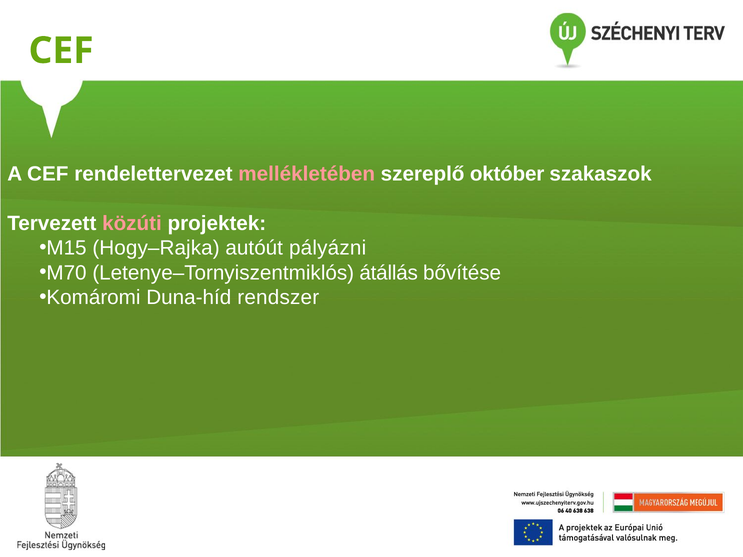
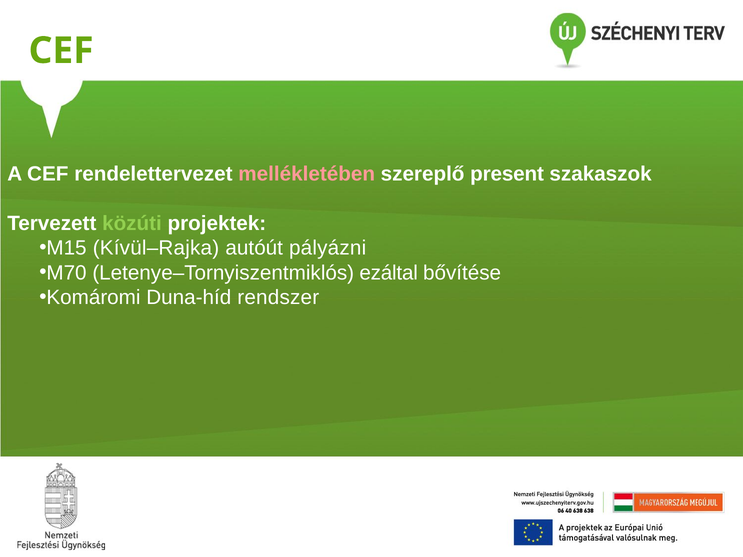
október: október -> present (507, 174)
közúti colour: pink -> light green (132, 223)
Hogy–Rajka: Hogy–Rajka -> Kívül–Rajka (156, 248)
átállás: átállás -> ezáltal (389, 273)
